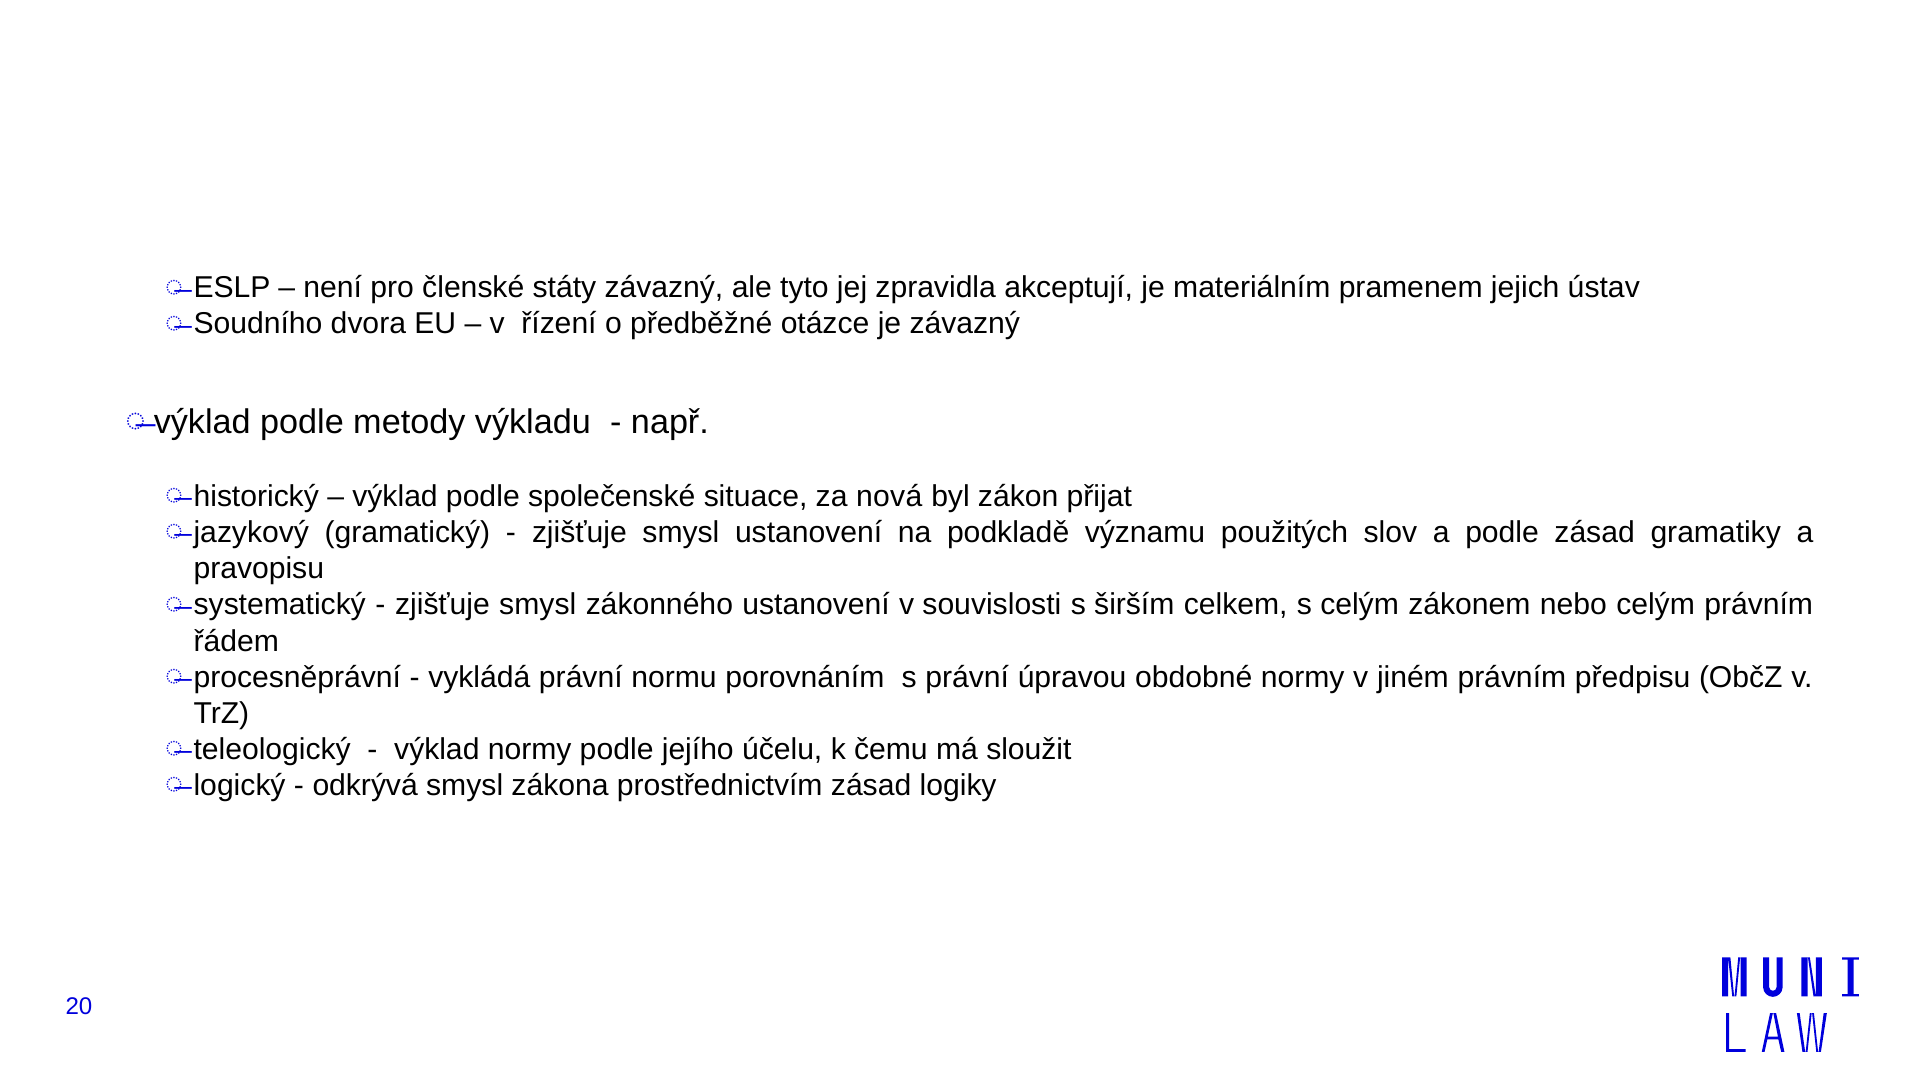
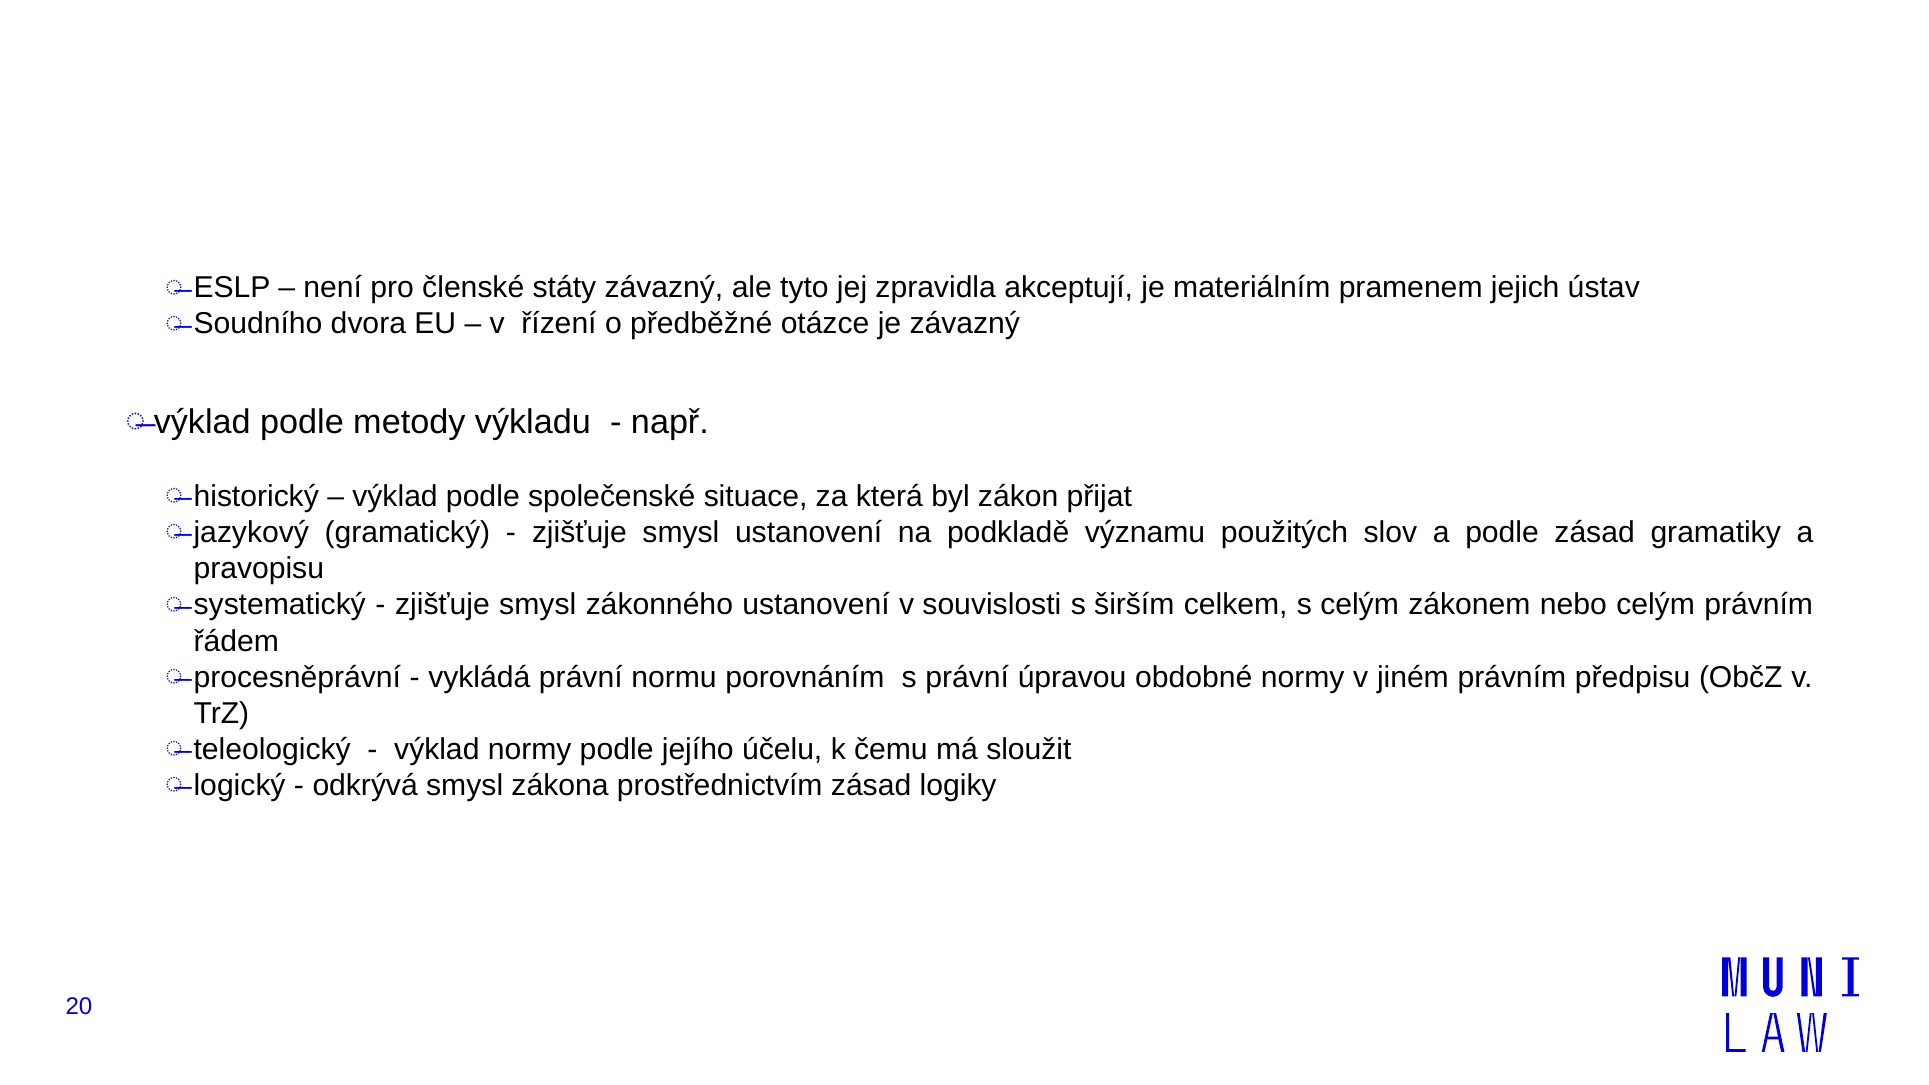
nová: nová -> která (889, 496)
